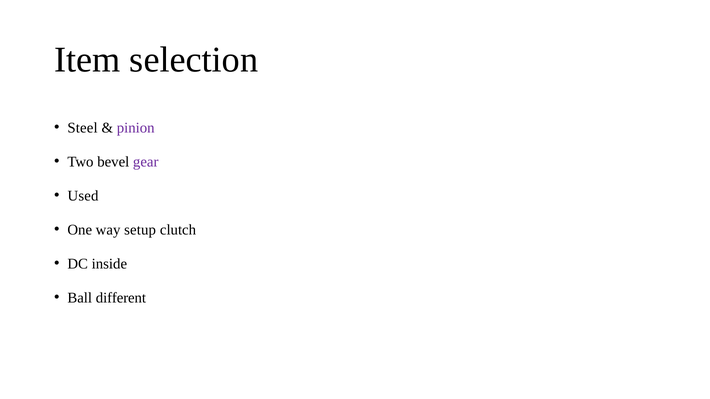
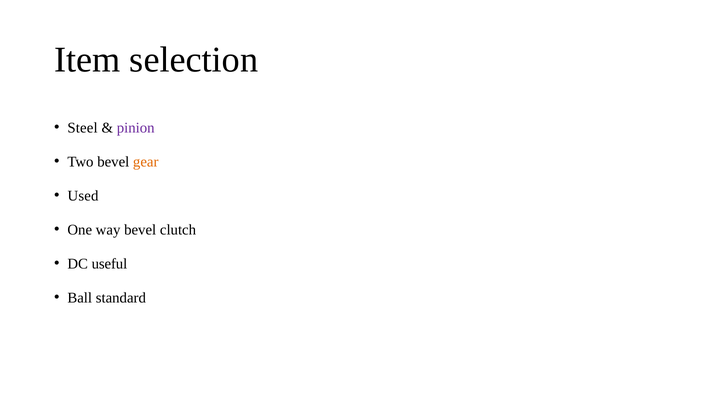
gear colour: purple -> orange (146, 162)
way setup: setup -> bevel (140, 230)
inside: inside -> useful (109, 264)
different: different -> standard (121, 298)
